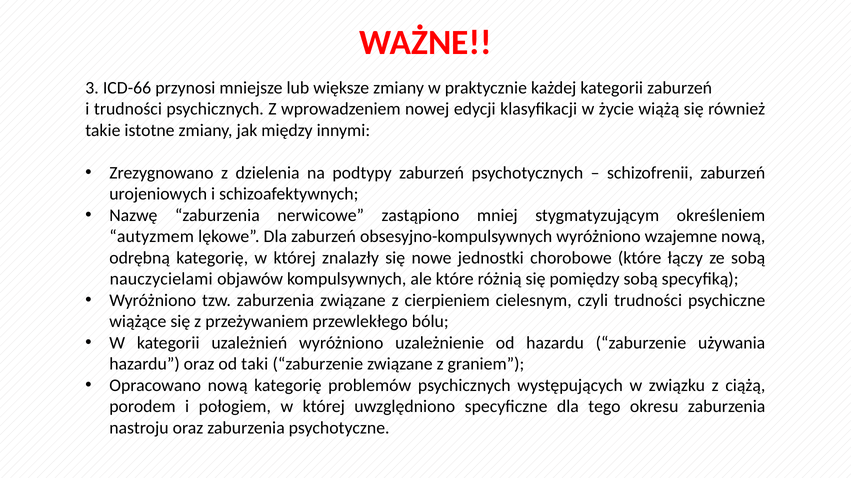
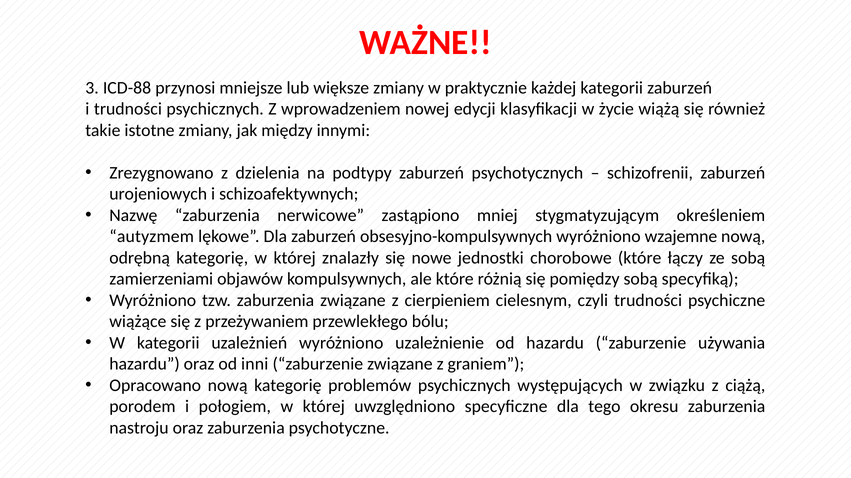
ICD-66: ICD-66 -> ICD-88 (127, 88)
nauczycielami: nauczycielami -> zamierzeniami (161, 280)
taki: taki -> inni (255, 365)
